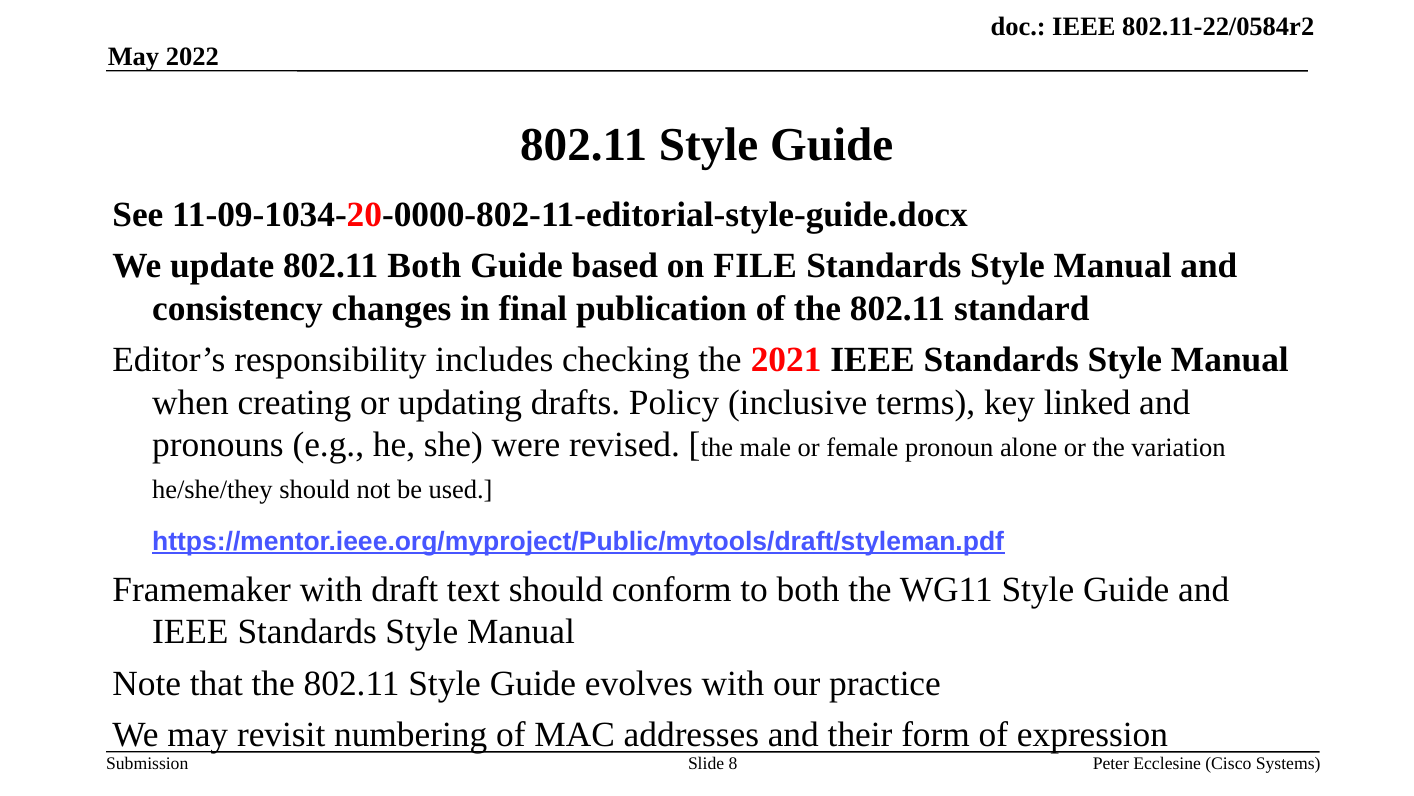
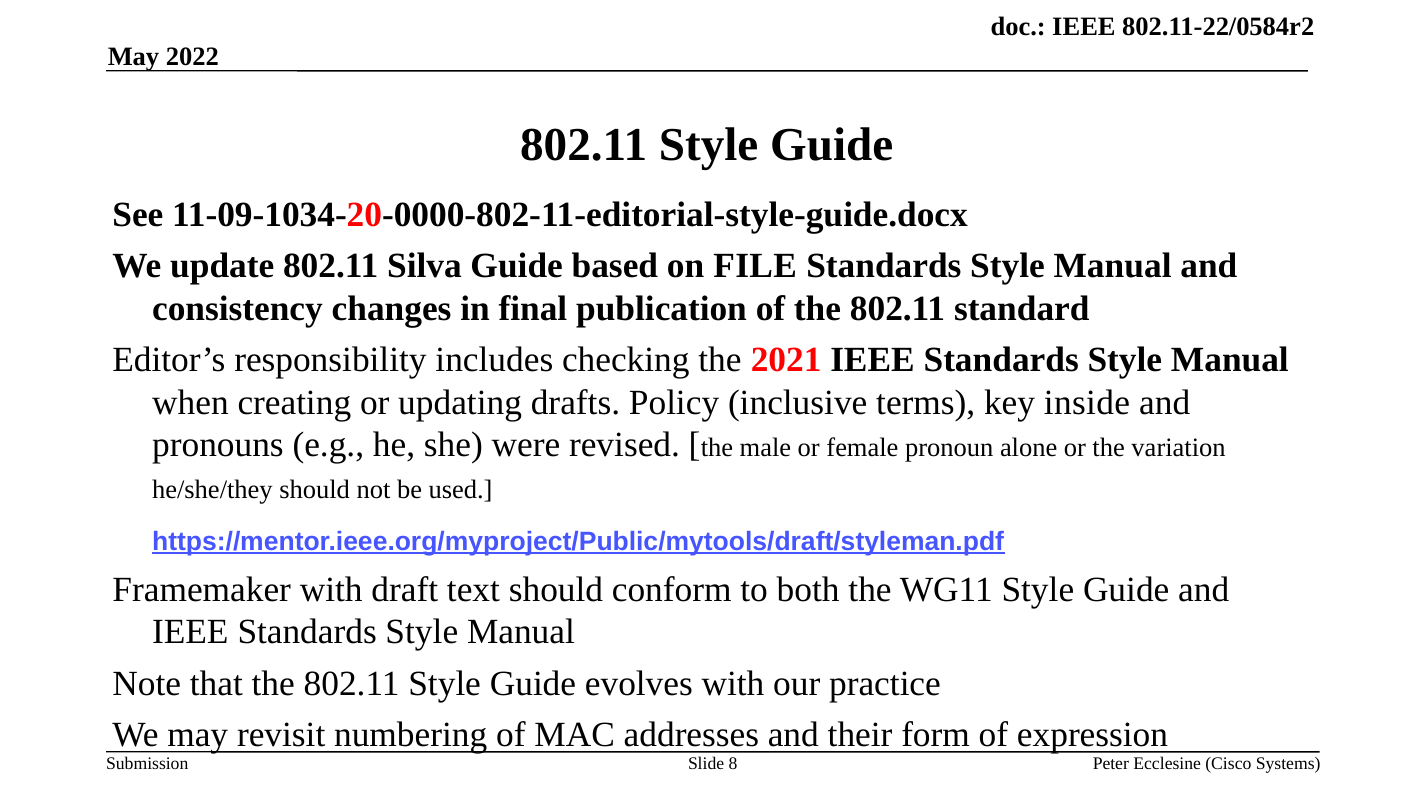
802.11 Both: Both -> Silva (424, 266)
linked: linked -> inside (1087, 402)
